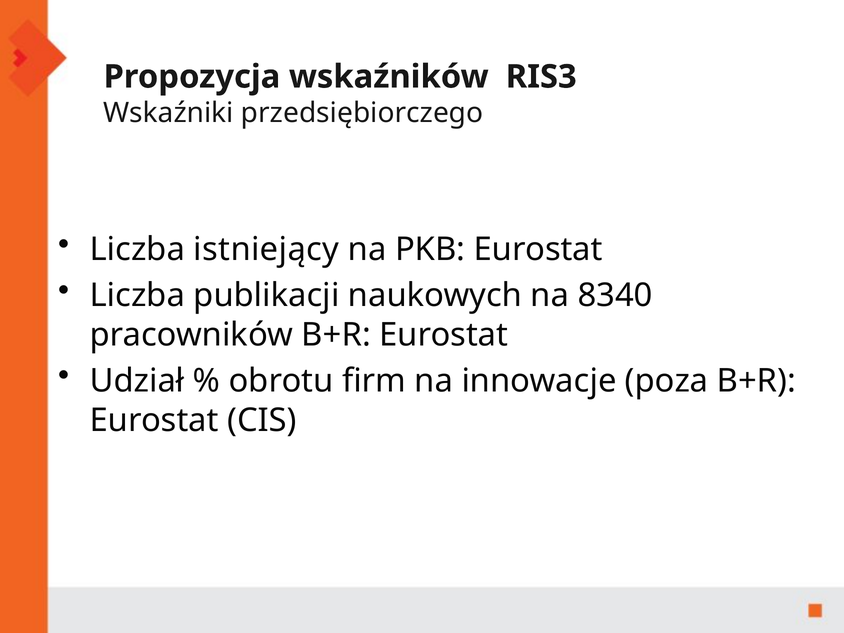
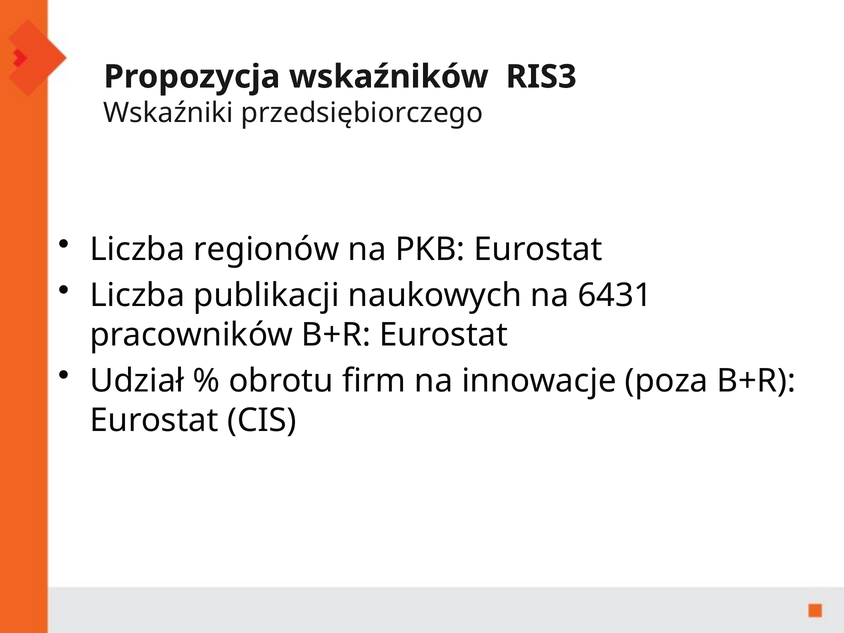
istniejący: istniejący -> regionów (266, 250)
8340: 8340 -> 6431 (615, 296)
